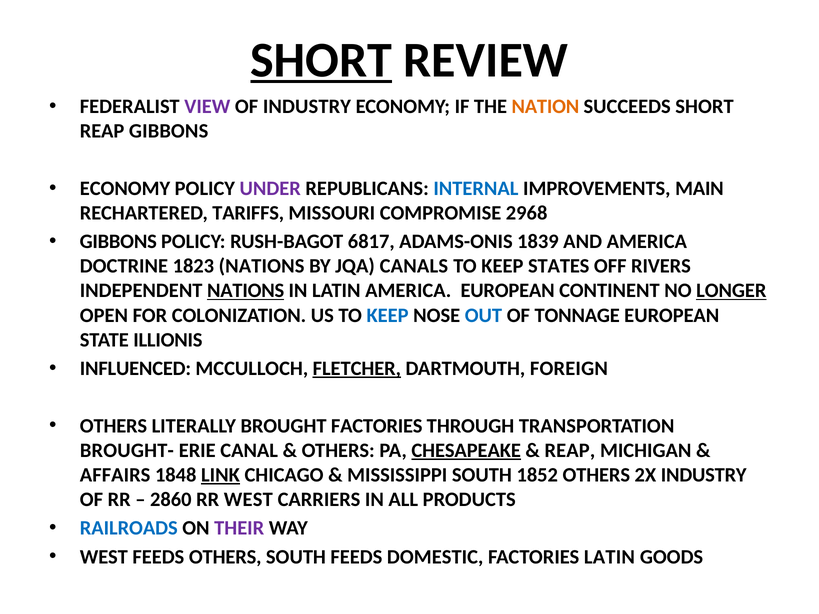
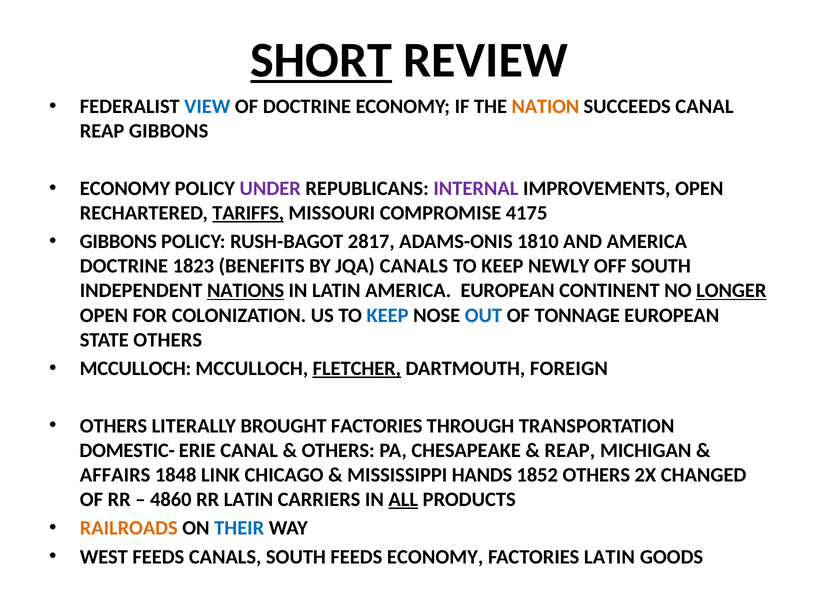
VIEW colour: purple -> blue (207, 107)
OF INDUSTRY: INDUSTRY -> DOCTRINE (307, 107)
SUCCEEDS SHORT: SHORT -> CANAL (704, 107)
INTERNAL colour: blue -> purple (476, 188)
IMPROVEMENTS MAIN: MAIN -> OPEN (699, 188)
TARIFFS underline: none -> present (248, 213)
2968: 2968 -> 4175 (527, 213)
6817: 6817 -> 2817 (371, 242)
1839: 1839 -> 1810 (538, 242)
1823 NATIONS: NATIONS -> BENEFITS (262, 266)
STATES: STATES -> NEWLY (559, 266)
OFF RIVERS: RIVERS -> SOUTH (661, 266)
STATE ILLIONIS: ILLIONIS -> OTHERS (168, 340)
INFLUENCED: INFLUENCED -> MCCULLOCH (135, 369)
BROUGHT-: BROUGHT- -> DOMESTIC- (127, 451)
CHESAPEAKE underline: present -> none (466, 451)
LINK underline: present -> none (220, 475)
MISSISSIPPI SOUTH: SOUTH -> HANDS (482, 475)
2X INDUSTRY: INDUSTRY -> CHANGED (704, 475)
2860: 2860 -> 4860 (171, 500)
RR WEST: WEST -> LATIN (249, 500)
ALL underline: none -> present (403, 500)
RAILROADS colour: blue -> orange (129, 528)
THEIR colour: purple -> blue (239, 528)
FEEDS OTHERS: OTHERS -> CANALS (225, 557)
FEEDS DOMESTIC: DOMESTIC -> ECONOMY (435, 557)
